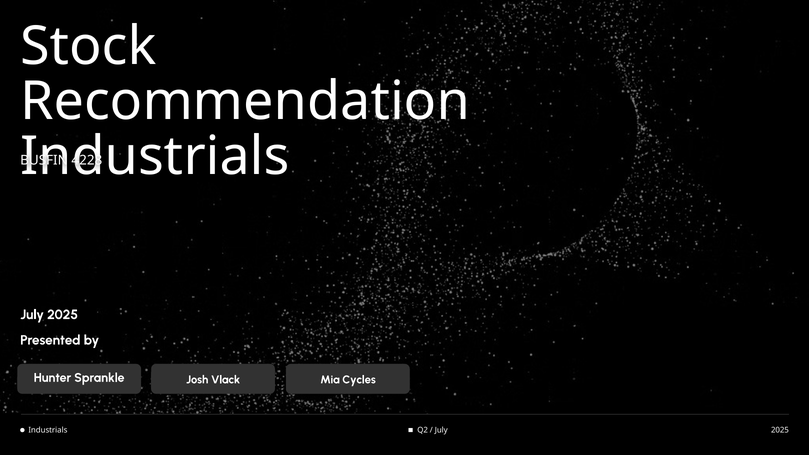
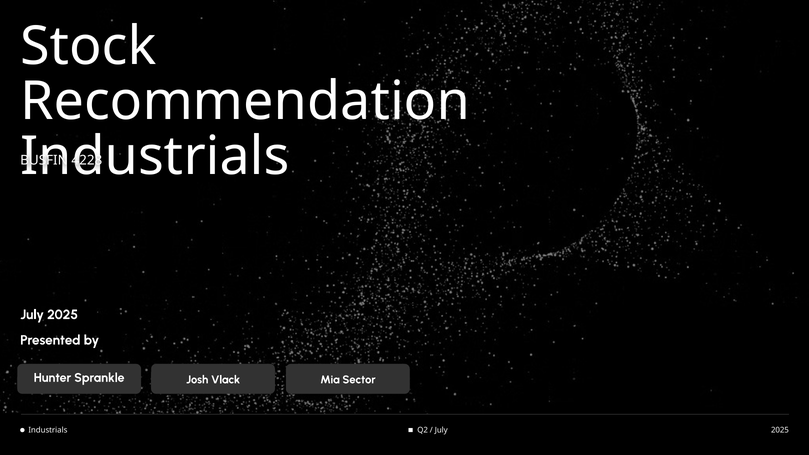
Cycles: Cycles -> Sector (359, 380)
